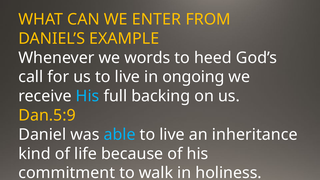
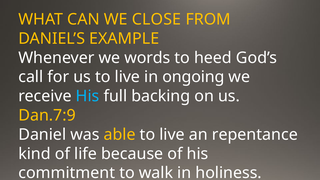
ENTER: ENTER -> CLOSE (156, 19)
Dan.5:9: Dan.5:9 -> Dan.7:9 (47, 115)
able colour: light blue -> yellow (120, 135)
inheritance: inheritance -> repentance (255, 135)
